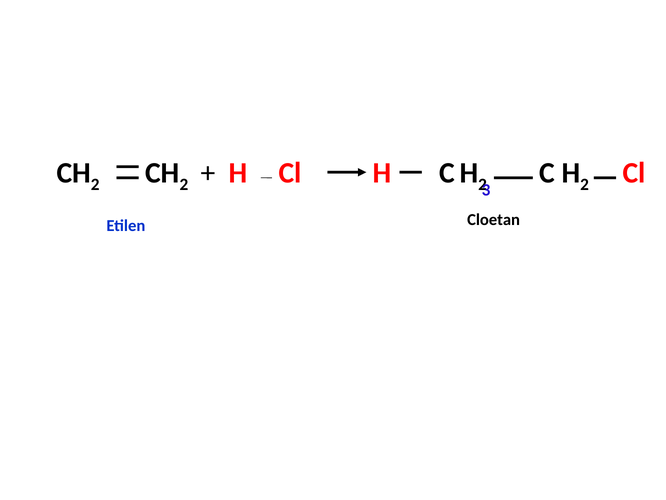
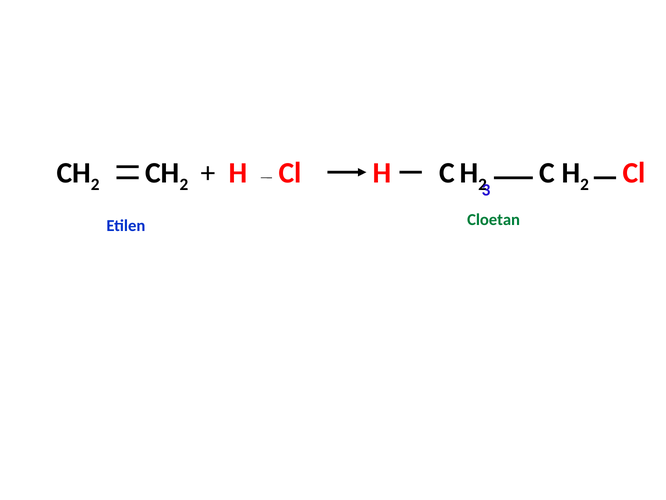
Cloetan colour: black -> green (494, 220)
